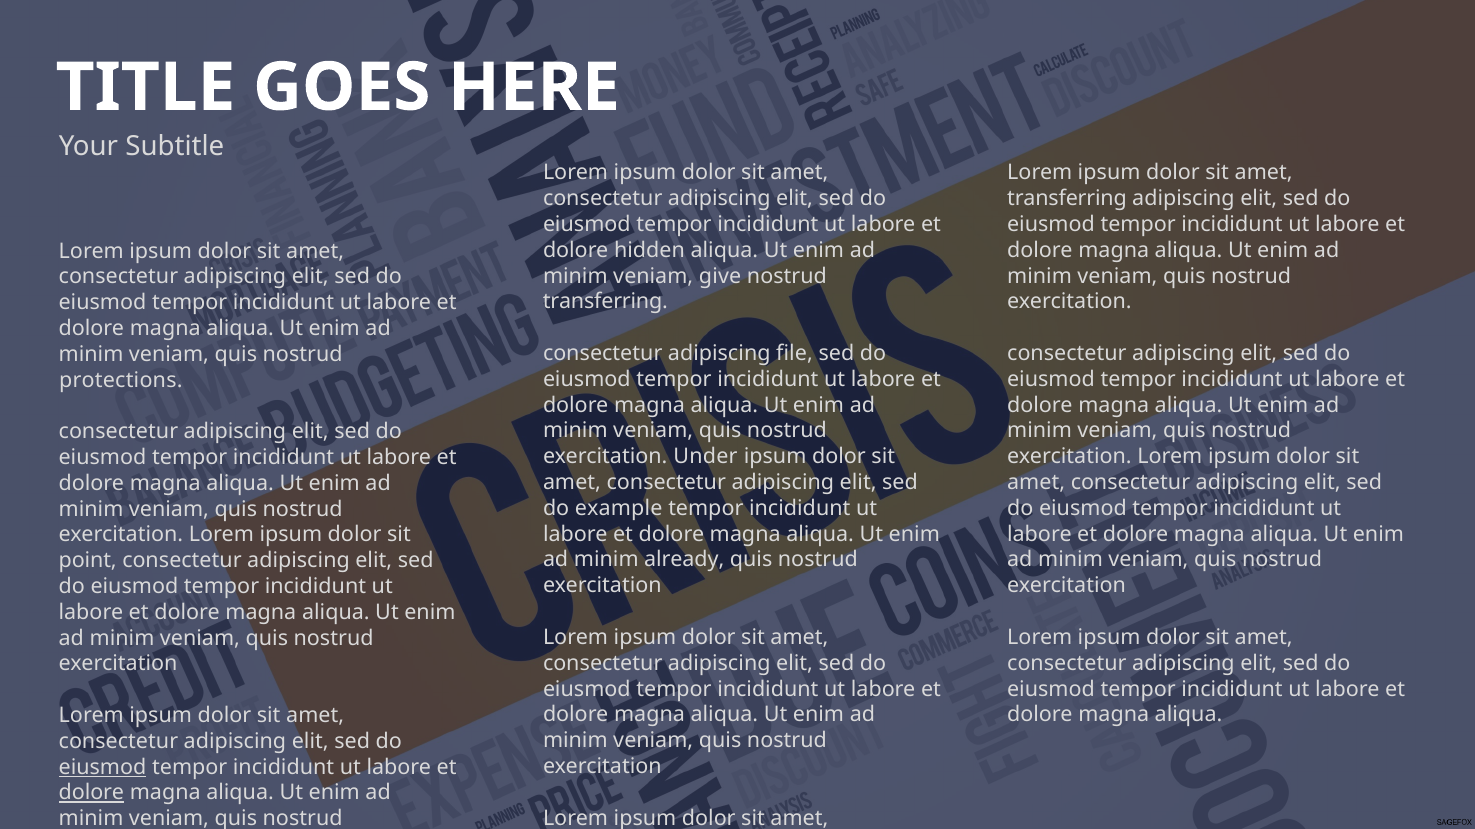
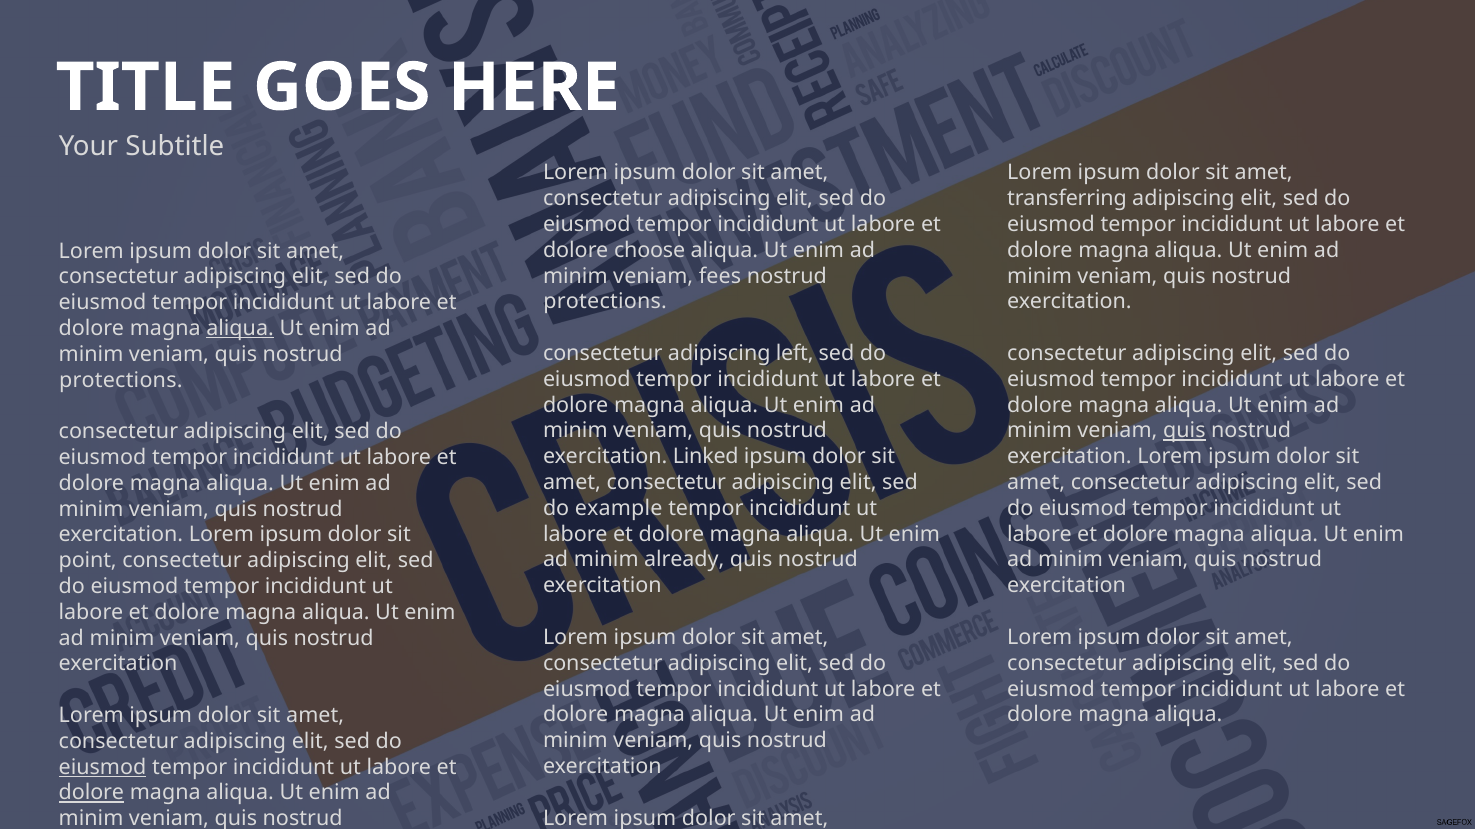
hidden: hidden -> choose (650, 250)
give: give -> fees (720, 276)
transferring: transferring -> protections (605, 302)
aliqua underline: none -> present (240, 329)
file: file -> left (795, 354)
quis underline: none -> present (1184, 431)
Under: Under -> Linked (706, 457)
